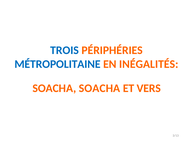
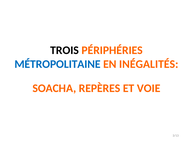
TROIS colour: blue -> black (65, 50)
SOACHA SOACHA: SOACHA -> REPÈRES (100, 89)
VERS: VERS -> VOIE (149, 89)
